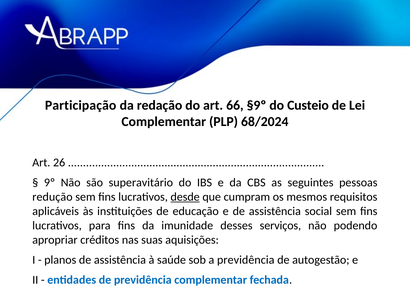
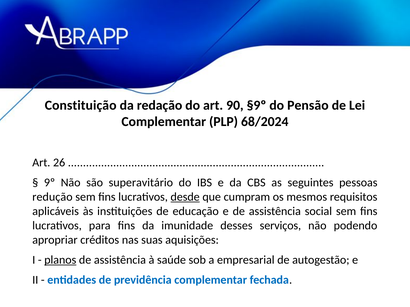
Participação: Participação -> Constituição (81, 105)
66: 66 -> 90 (235, 105)
Custeio: Custeio -> Pensão (308, 105)
planos underline: none -> present (60, 260)
a previdência: previdência -> empresarial (246, 260)
